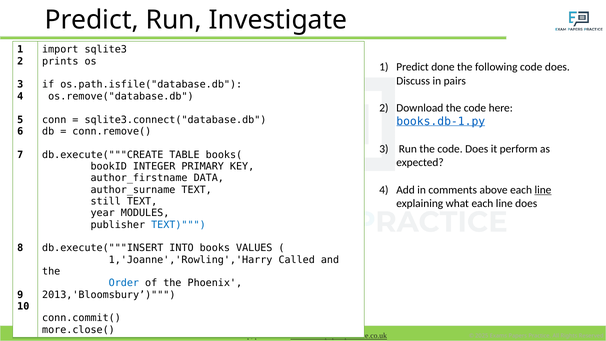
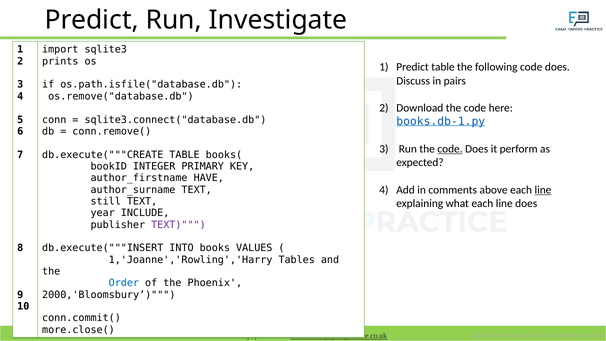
Predict done: done -> table (443, 67)
code underline: none -> present (450, 149)
DATA: DATA -> HAVE (209, 178)
MODULES: MODULES -> INCLUDE (145, 213)
TEXT colour: blue -> purple (178, 225)
Called: Called -> Tables (297, 260)
2013,'Bloomsbury: 2013,'Bloomsbury -> 2000,'Bloomsbury (109, 295)
